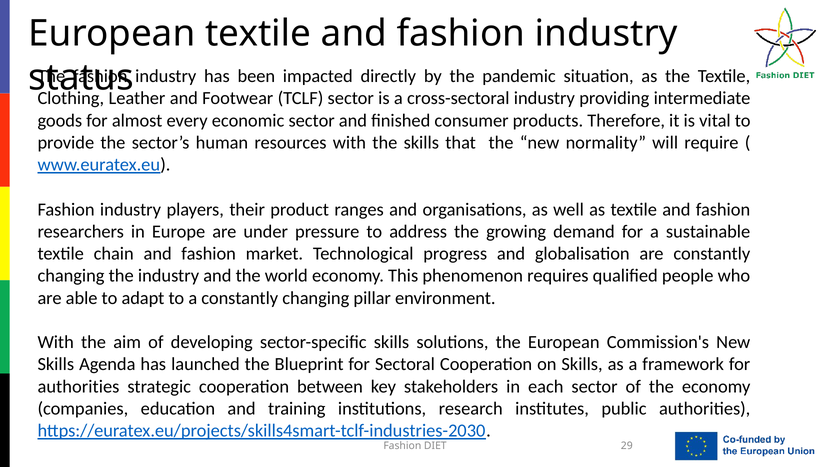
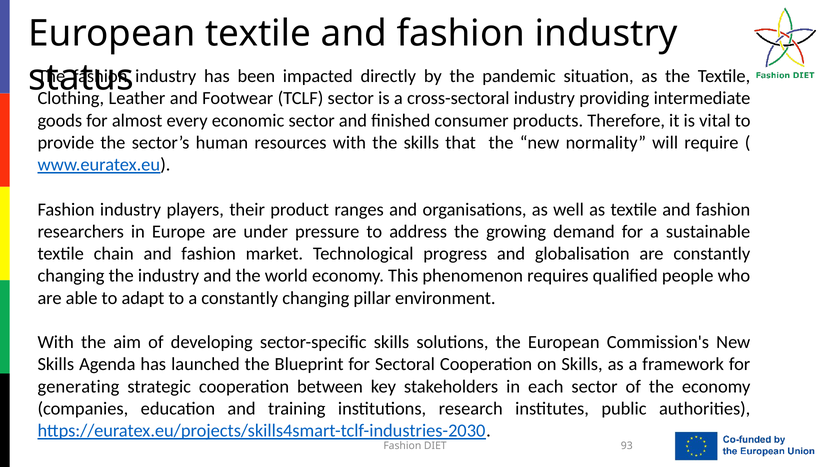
authorities: authorities -> generating (78, 386)
29: 29 -> 93 (627, 446)
